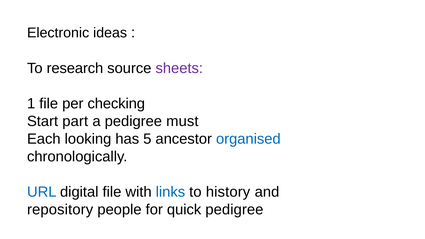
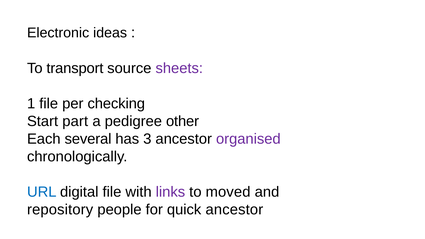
research: research -> transport (75, 68)
must: must -> other (183, 121)
looking: looking -> several (88, 139)
5: 5 -> 3 (147, 139)
organised colour: blue -> purple (248, 139)
links colour: blue -> purple (170, 192)
history: history -> moved (228, 192)
quick pedigree: pedigree -> ancestor (234, 210)
